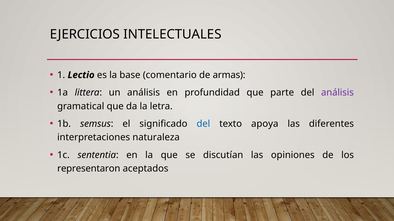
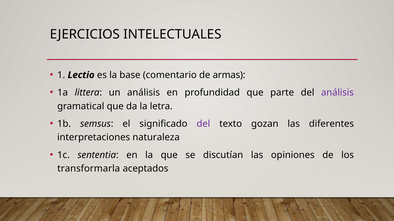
del colour: blue -> purple (203, 124)
apoya: apoya -> gozan (265, 124)
representaron: representaron -> transformarla (89, 169)
